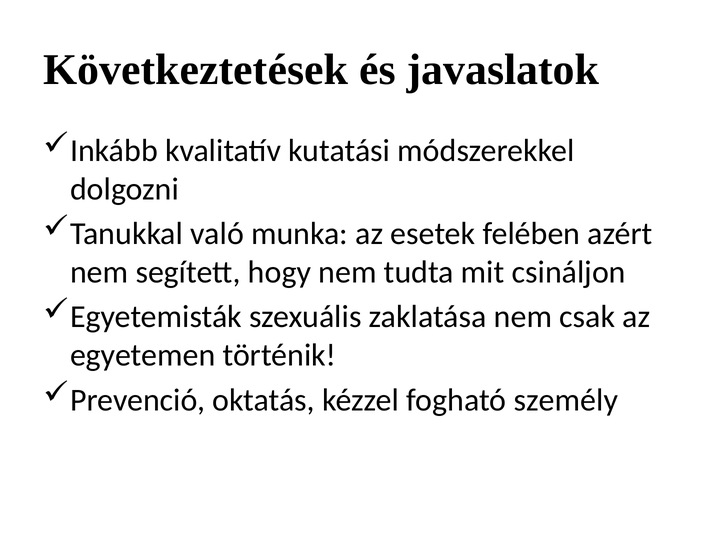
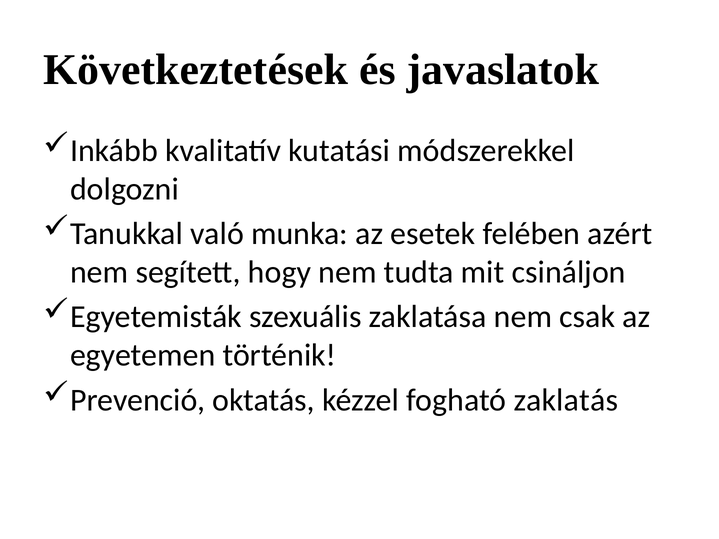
személy: személy -> zaklatás (566, 400)
